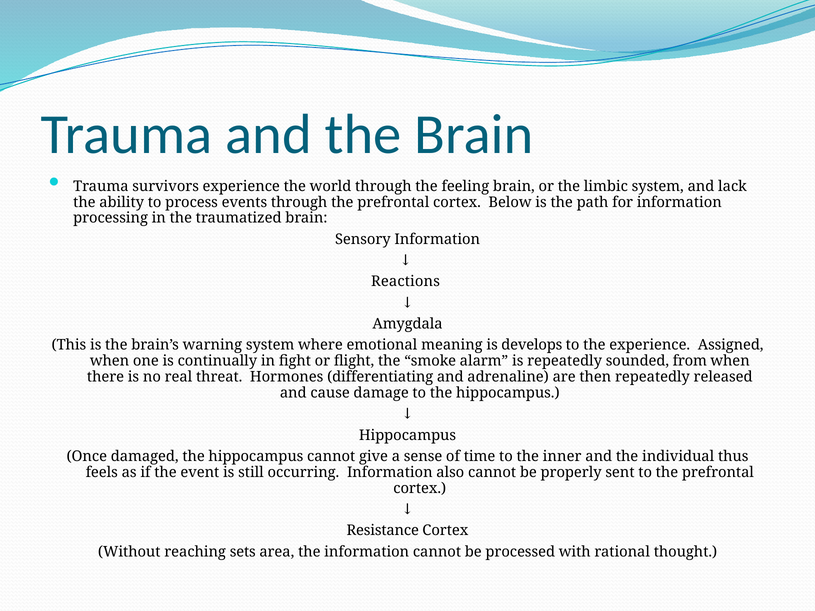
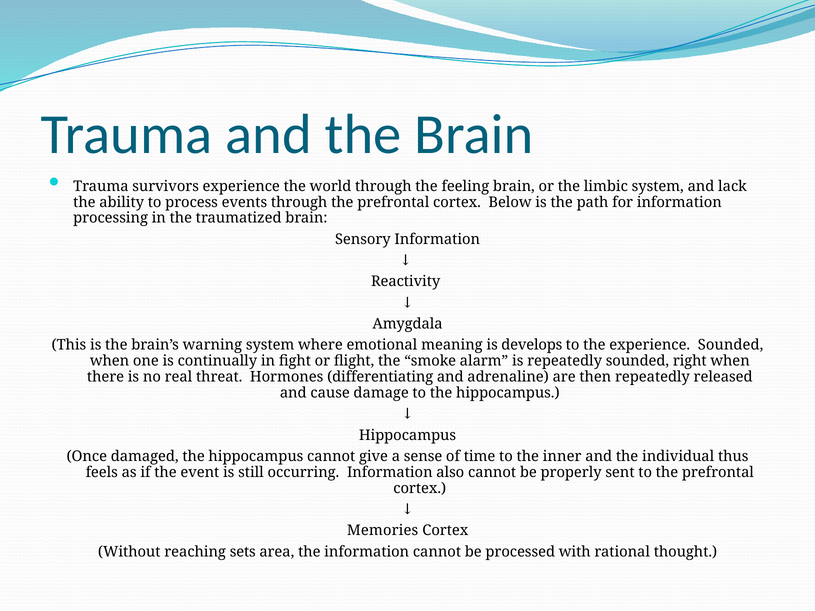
Reactions: Reactions -> Reactivity (406, 282)
experience Assigned: Assigned -> Sounded (731, 345)
from: from -> right (690, 361)
Resistance: Resistance -> Memories (383, 531)
